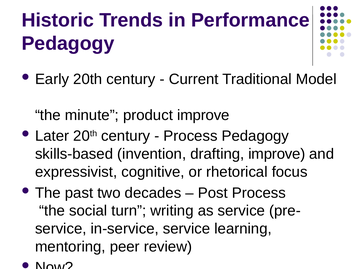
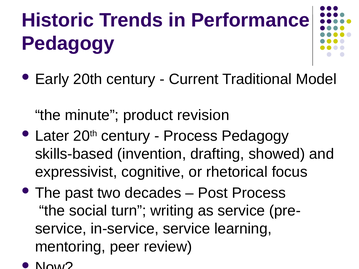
product improve: improve -> revision (203, 115)
drafting improve: improve -> showed (277, 154)
